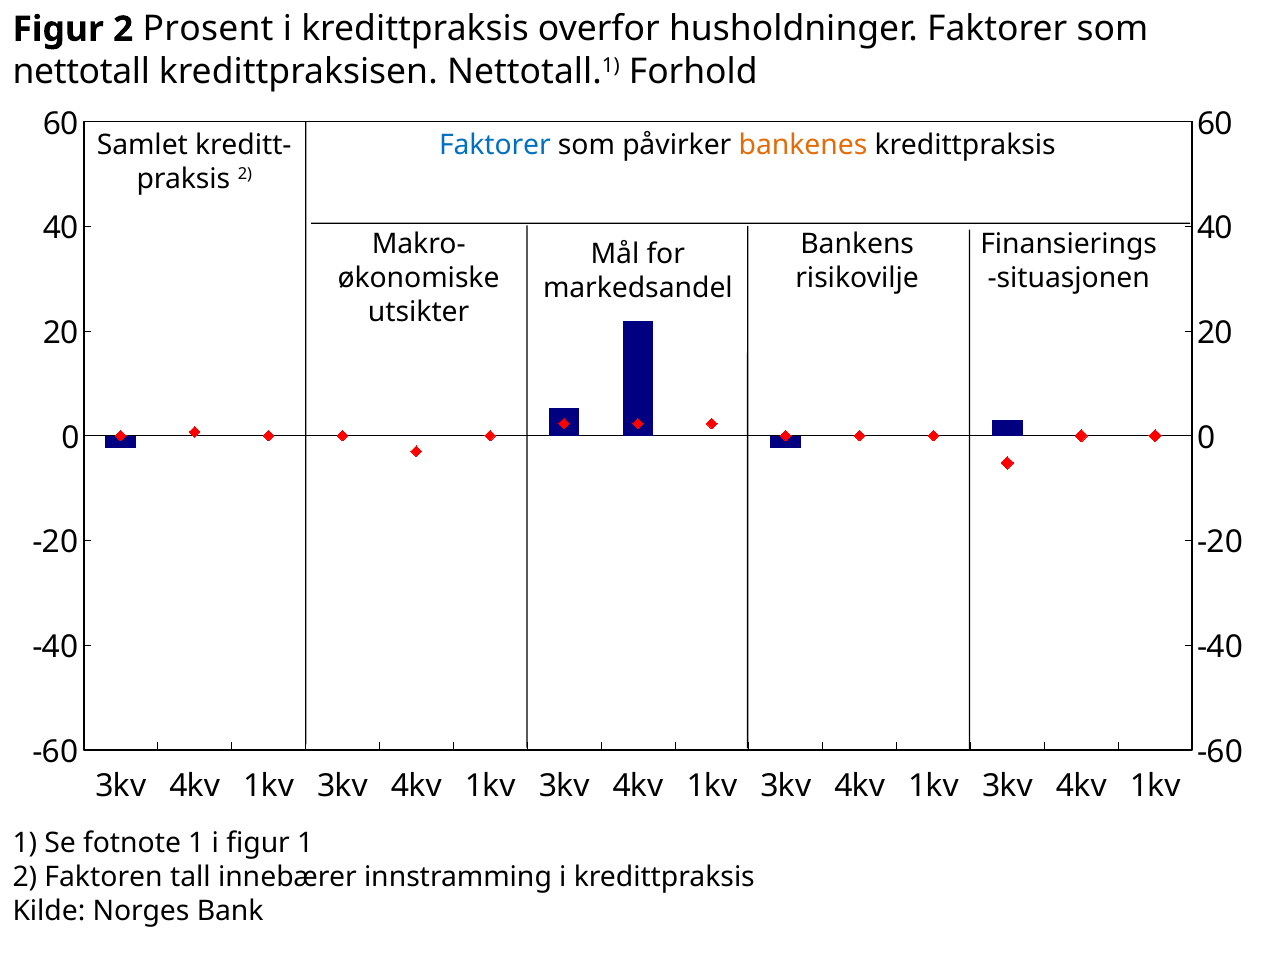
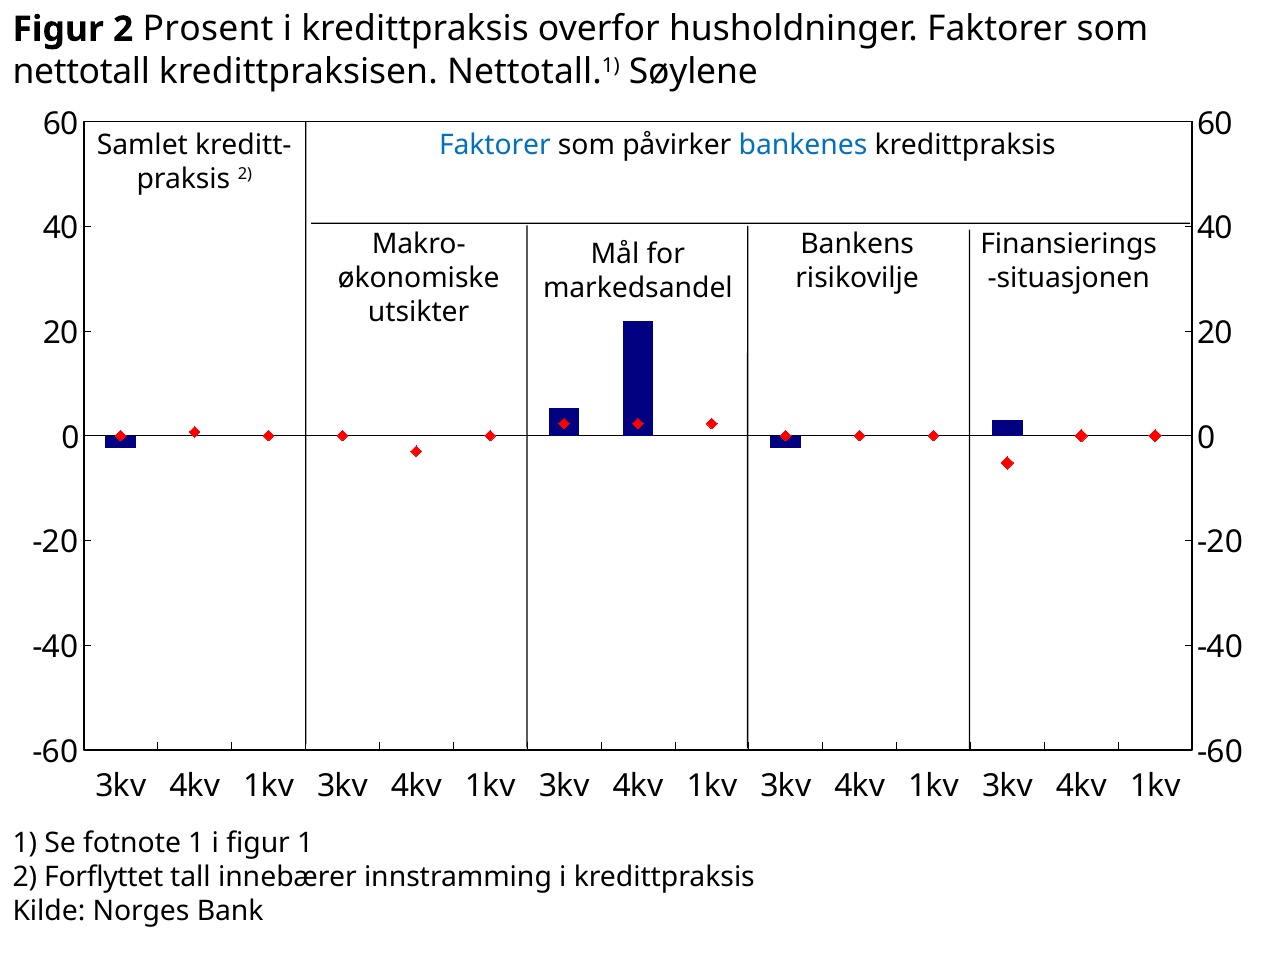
Forhold: Forhold -> Søylene (693, 72)
bankenes colour: orange -> blue (803, 145)
Faktoren: Faktoren -> Forflyttet (104, 877)
